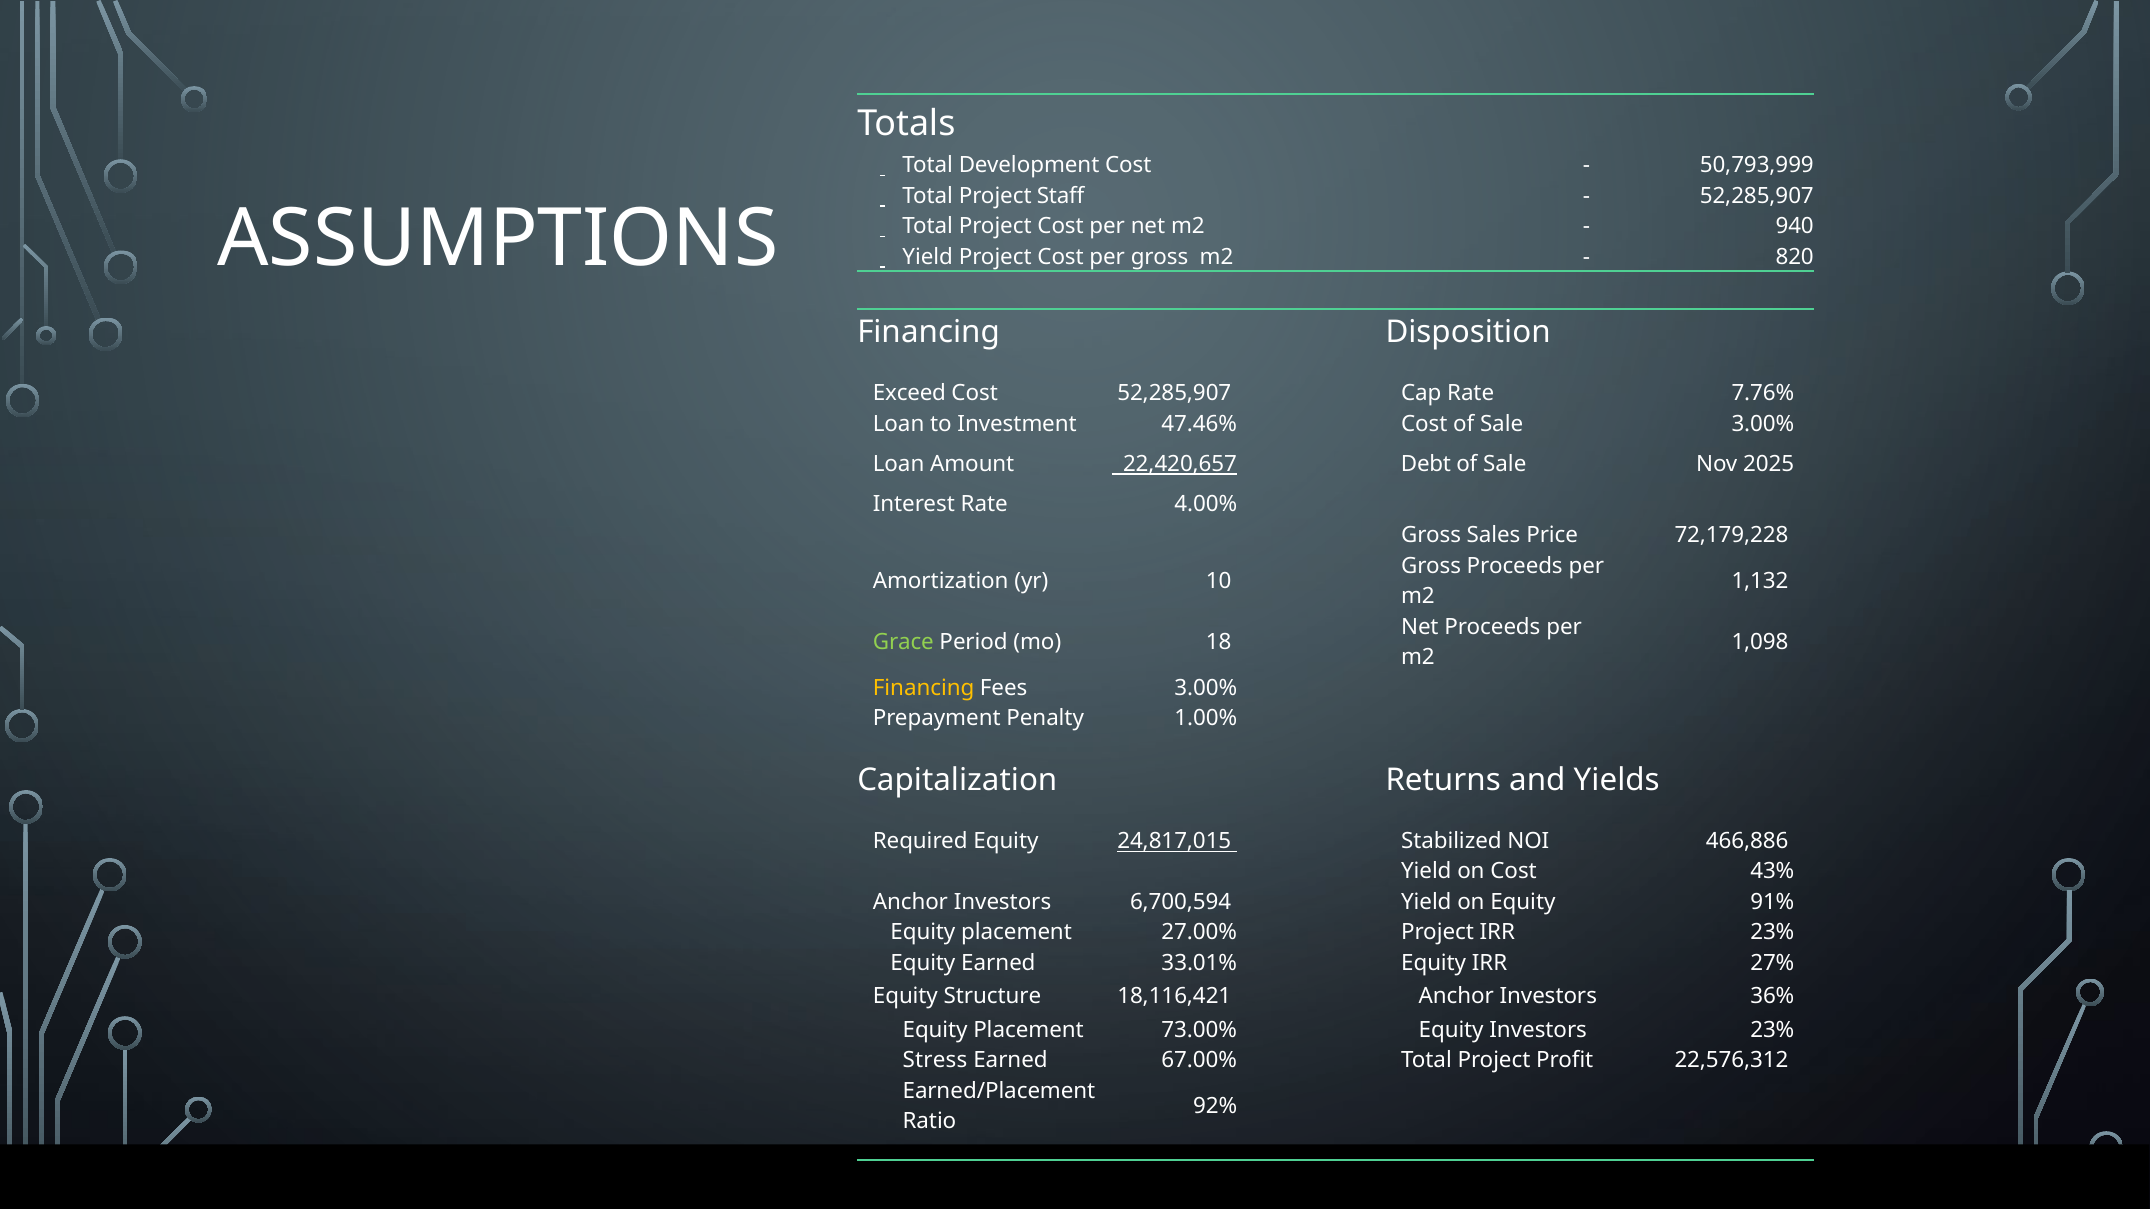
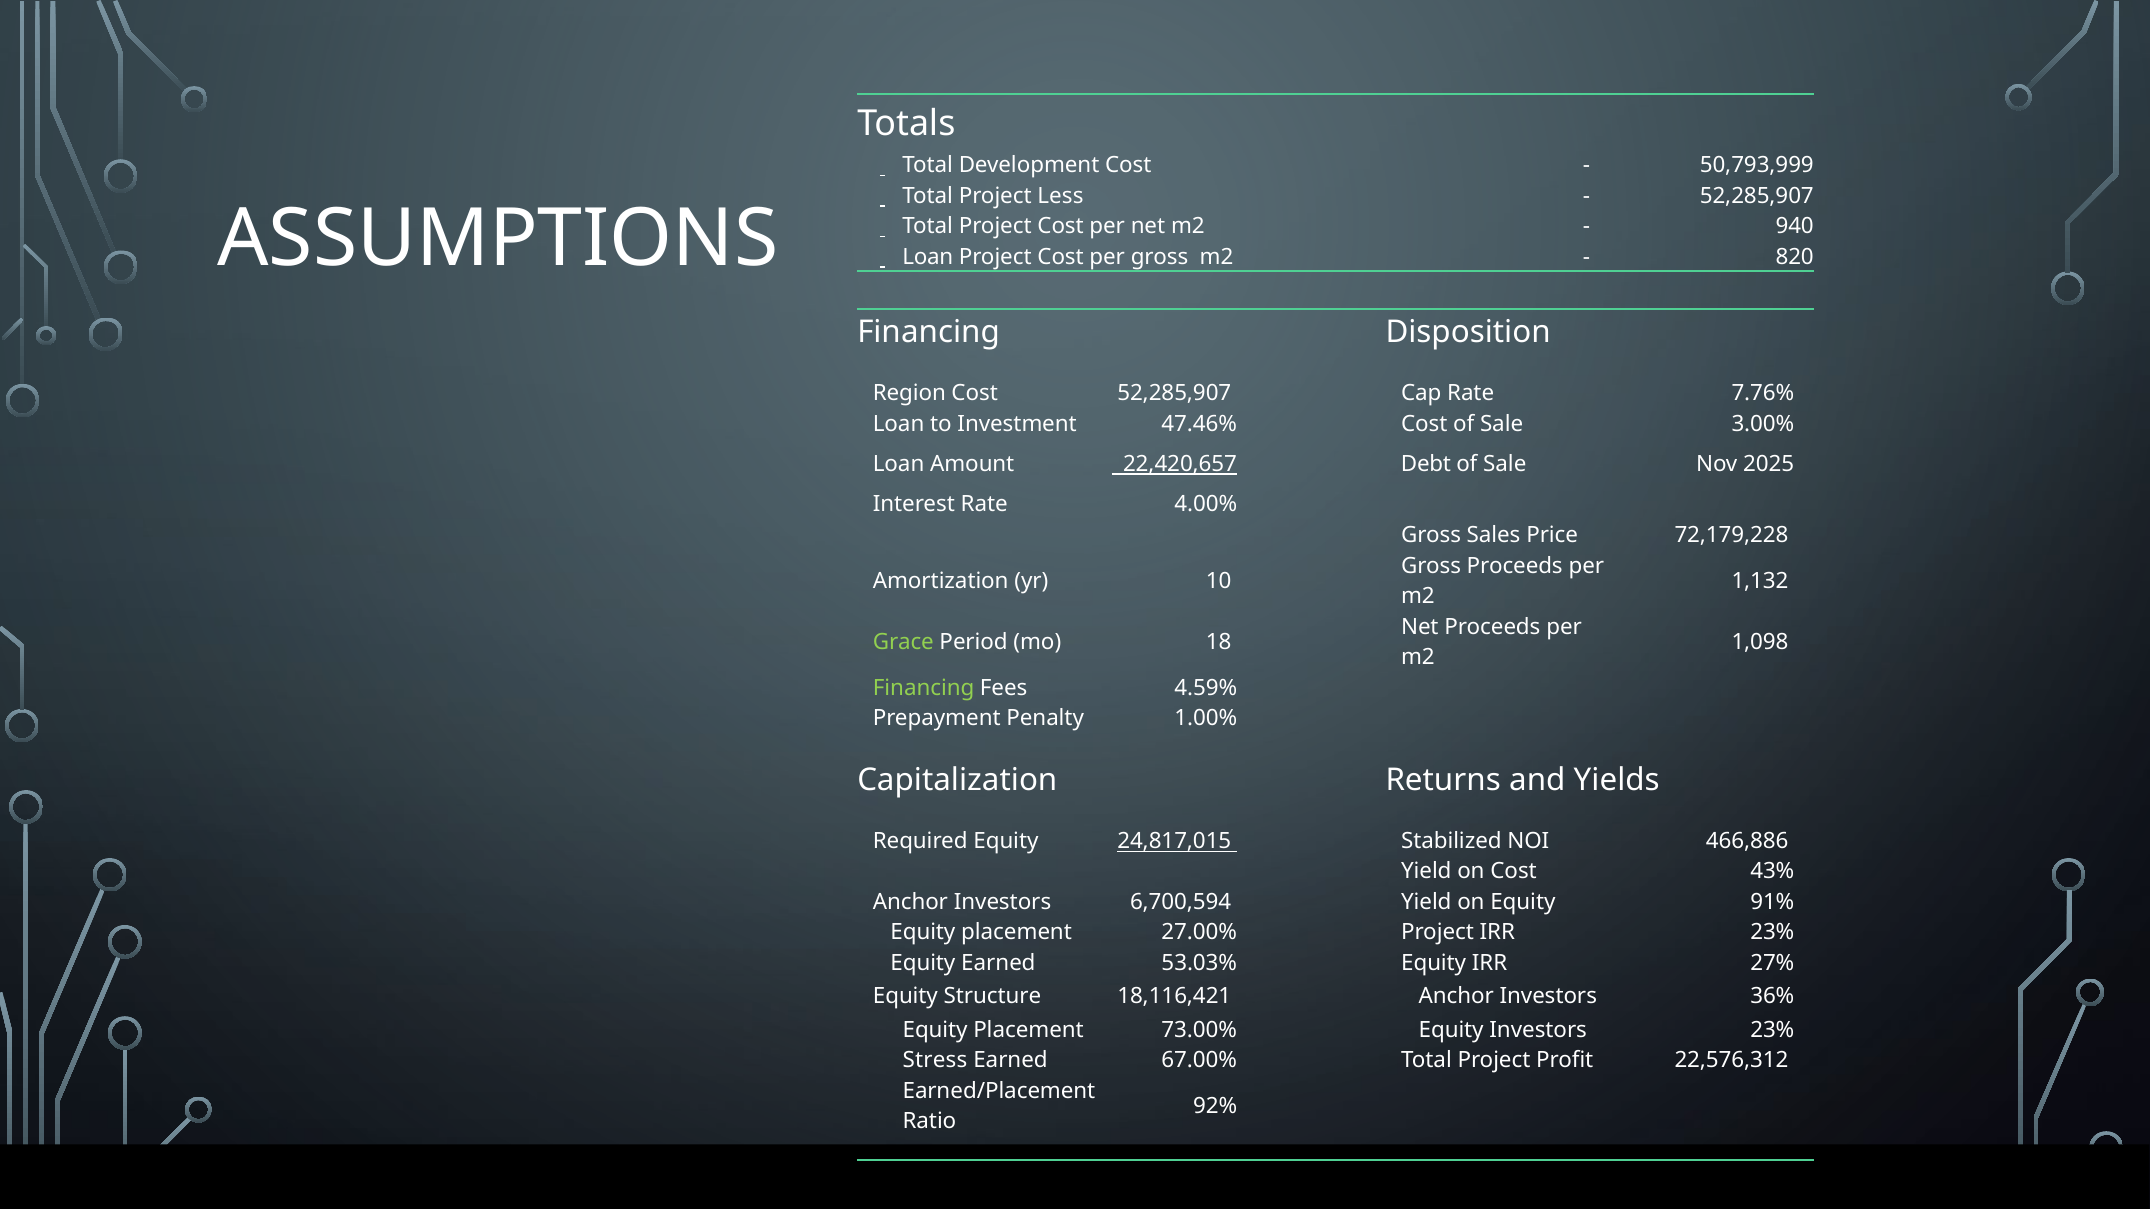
Staff: Staff -> Less (1060, 196)
Yield: Yield -> Loan (928, 257)
Exceed: Exceed -> Region (909, 394)
Financing colour: yellow -> light green (924, 688)
Fees 3.00%: 3.00% -> 4.59% (1206, 688)
33.01%: 33.01% -> 53.03% (1199, 963)
